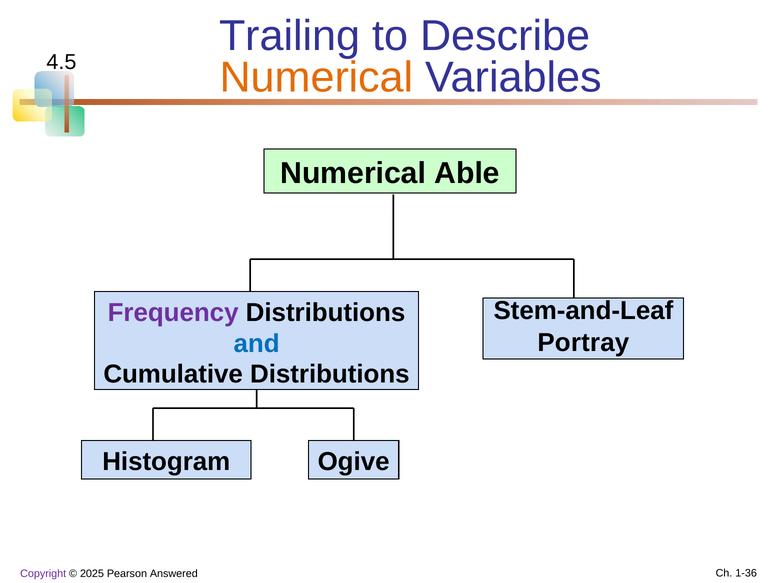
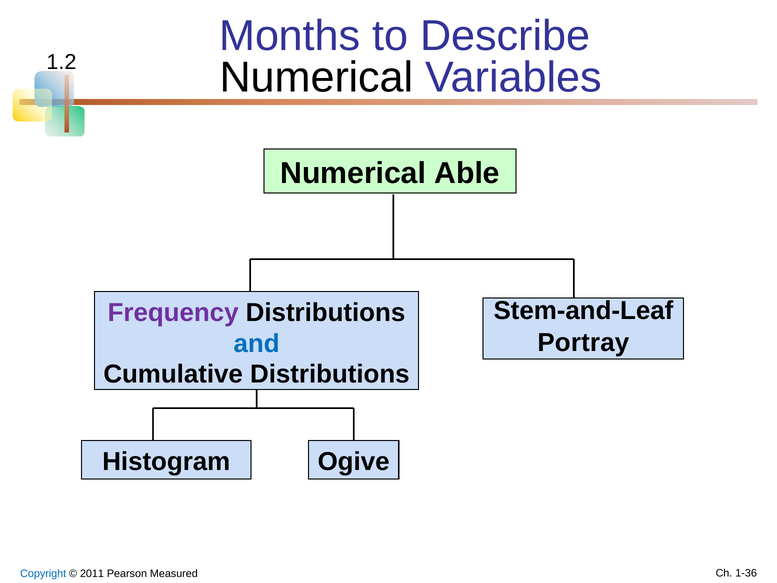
Trailing: Trailing -> Months (290, 36)
4.5: 4.5 -> 1.2 (61, 62)
Numerical colour: orange -> black (317, 77)
Copyright colour: purple -> blue (43, 573)
2025: 2025 -> 2011 (92, 573)
Answered: Answered -> Measured (174, 573)
